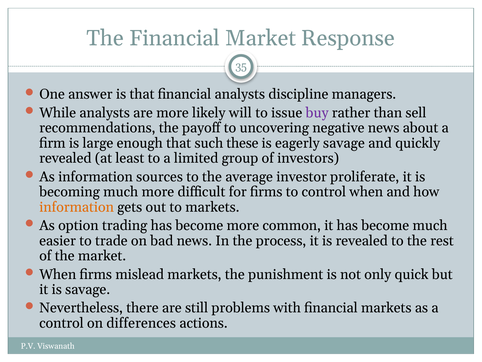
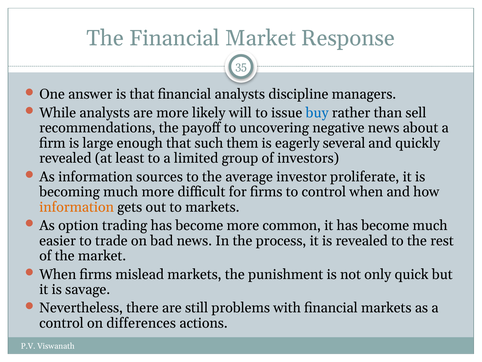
buy colour: purple -> blue (317, 113)
these: these -> them (242, 143)
eagerly savage: savage -> several (344, 143)
